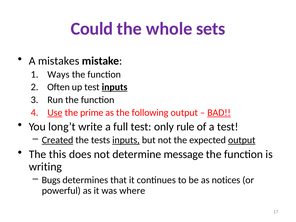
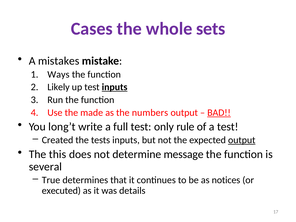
Could: Could -> Cases (92, 29)
Often: Often -> Likely (58, 87)
Use underline: present -> none (55, 113)
prime: prime -> made (92, 113)
following: following -> numbers (150, 113)
Created underline: present -> none (58, 140)
inputs underline: present -> none (126, 140)
writing: writing -> several (45, 167)
Bugs: Bugs -> True (51, 180)
powerful: powerful -> executed (61, 191)
where: where -> details (132, 191)
